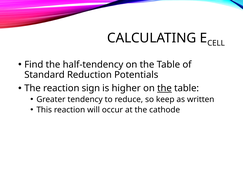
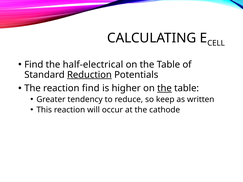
half-tendency: half-tendency -> half-electrical (93, 65)
Reduction underline: none -> present (89, 75)
reaction sign: sign -> find (91, 88)
